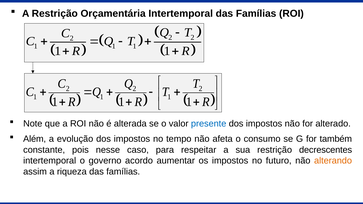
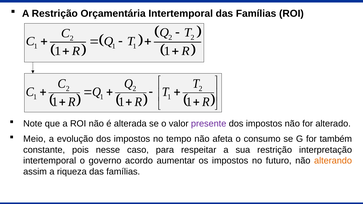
presente colour: blue -> purple (209, 124)
Além: Além -> Meio (35, 139)
decrescentes: decrescentes -> interpretação (326, 150)
